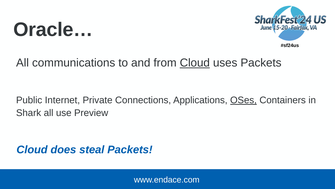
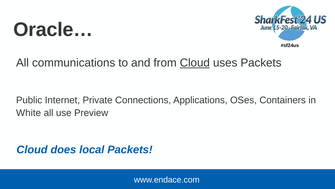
OSes underline: present -> none (243, 100)
Shark: Shark -> White (29, 113)
steal: steal -> local (92, 149)
